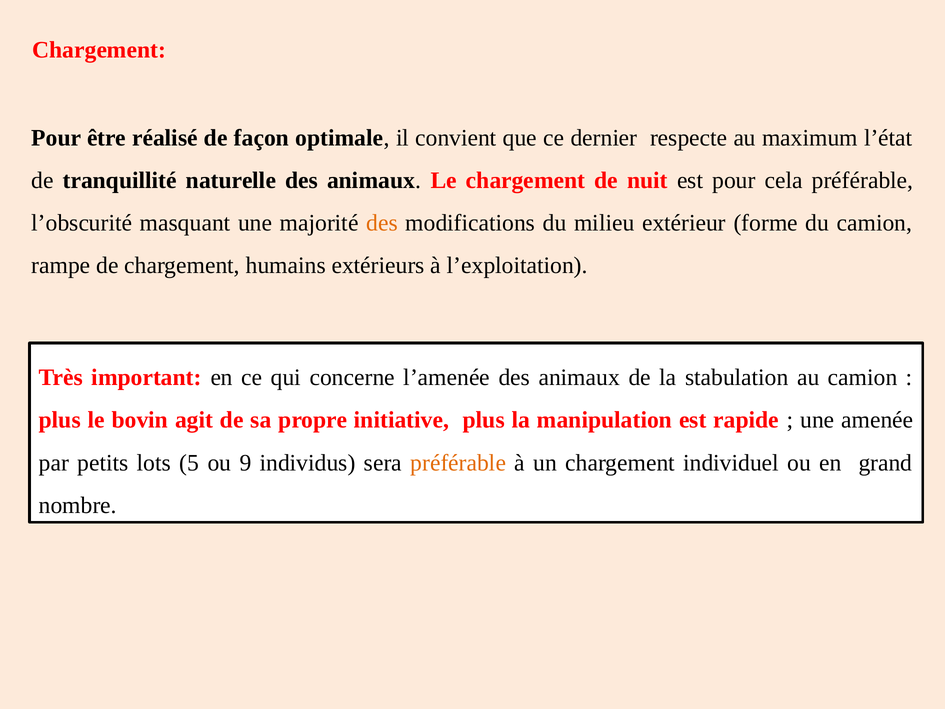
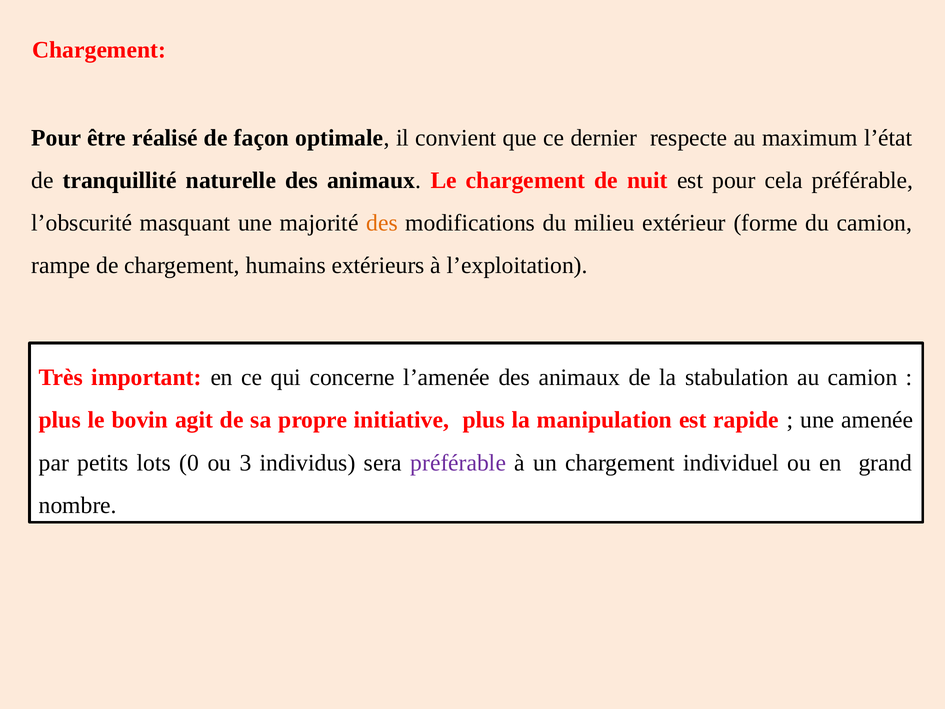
5: 5 -> 0 (189, 463)
9: 9 -> 3 (245, 463)
préférable colour: orange -> purple (458, 463)
